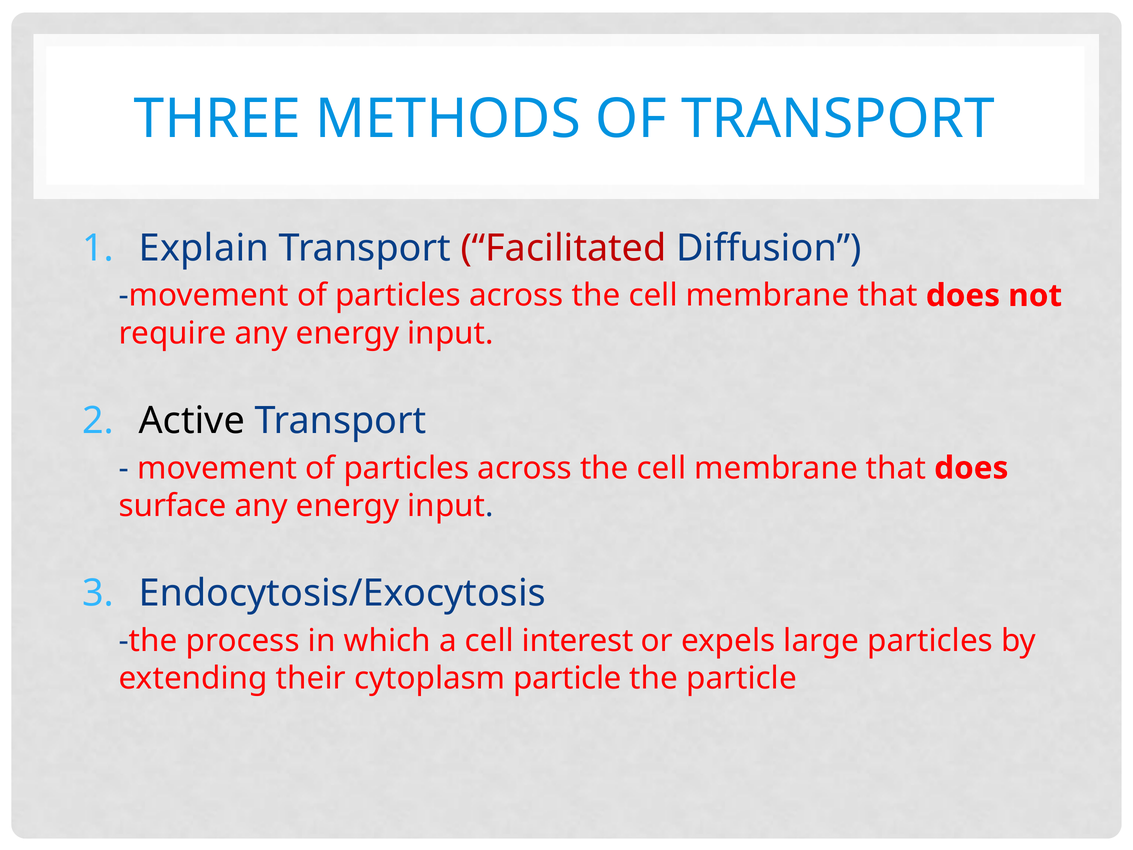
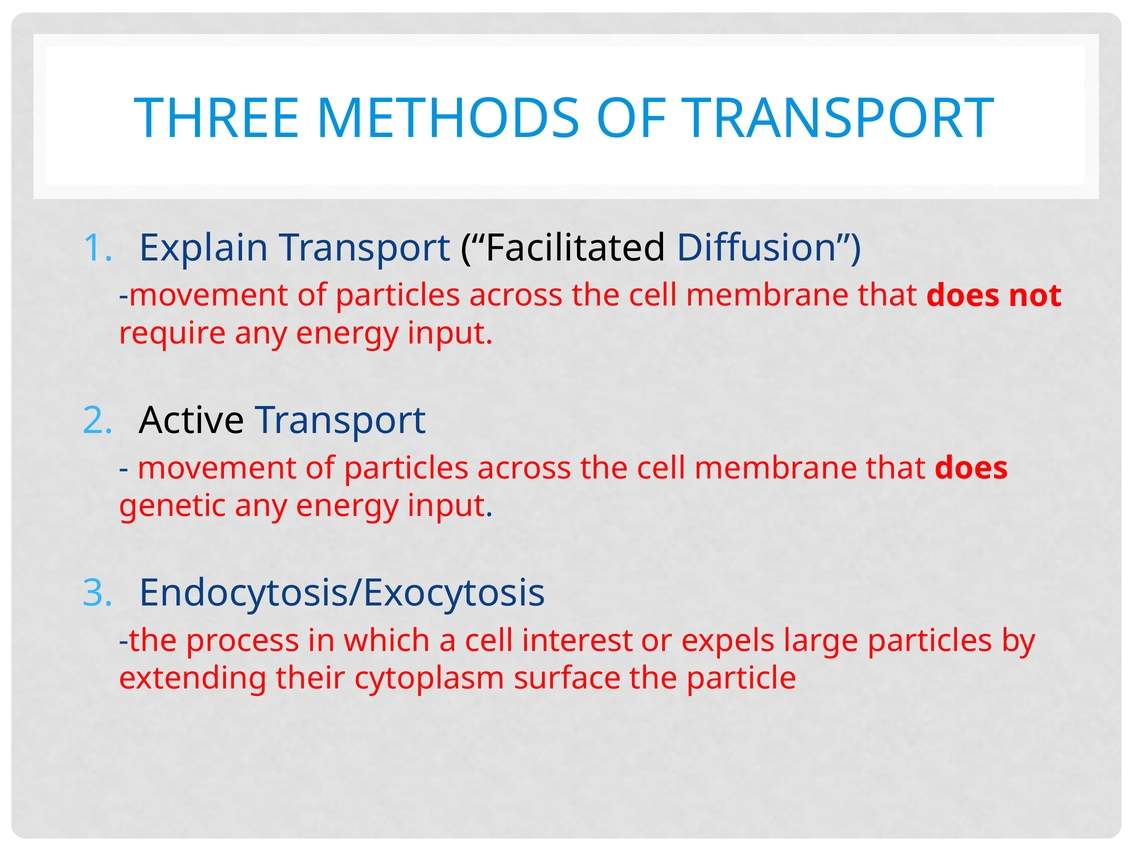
Facilitated colour: red -> black (563, 248)
surface: surface -> genetic (173, 506)
cytoplasm particle: particle -> surface (567, 678)
